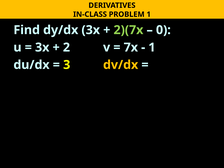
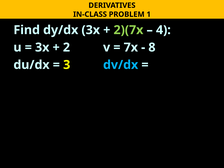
0: 0 -> 4 (163, 30)
1: 1 -> 8 (152, 47)
dv/dx colour: yellow -> light blue (121, 65)
